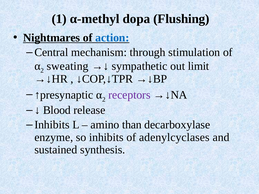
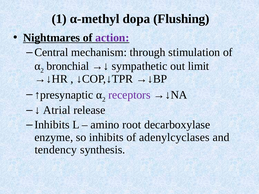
action colour: blue -> purple (112, 38)
sweating: sweating -> bronchial (68, 66)
Blood: Blood -> Atrial (57, 110)
than: than -> root (132, 125)
sustained: sustained -> tendency (56, 150)
